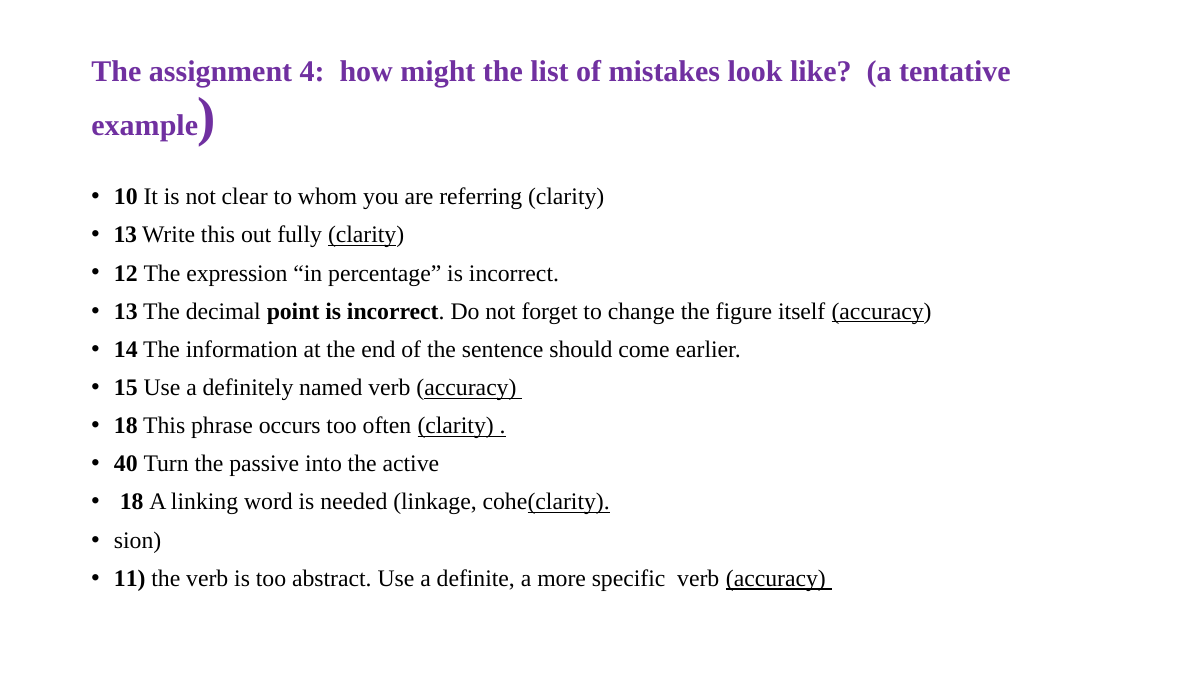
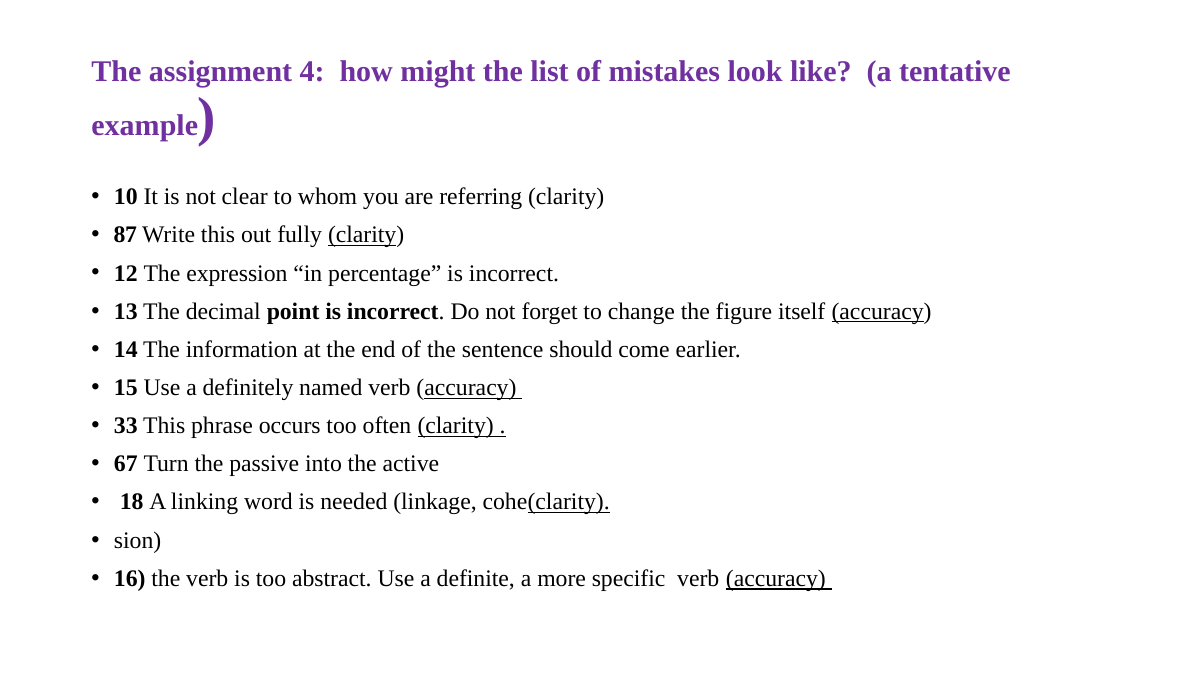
13: 13 -> 87 (125, 235)
18: 18 -> 33 (126, 426)
40: 40 -> 67 (126, 464)
11: 11 -> 16 (130, 578)
